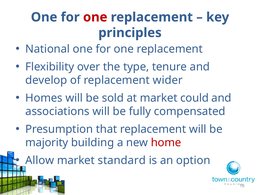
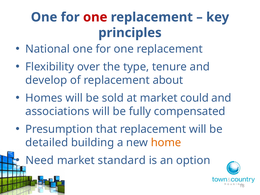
wider: wider -> about (168, 80)
majority: majority -> detailed (47, 143)
home colour: red -> orange (166, 143)
Allow: Allow -> Need (40, 160)
